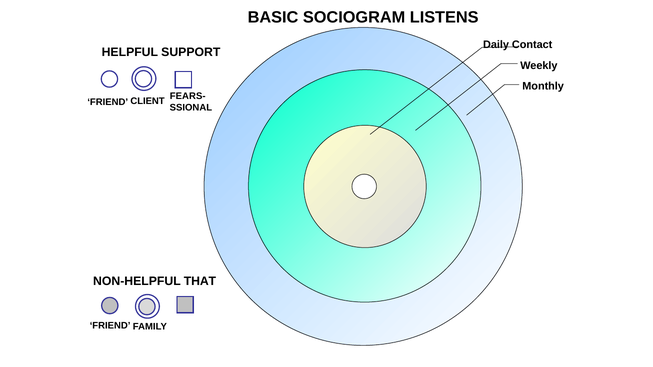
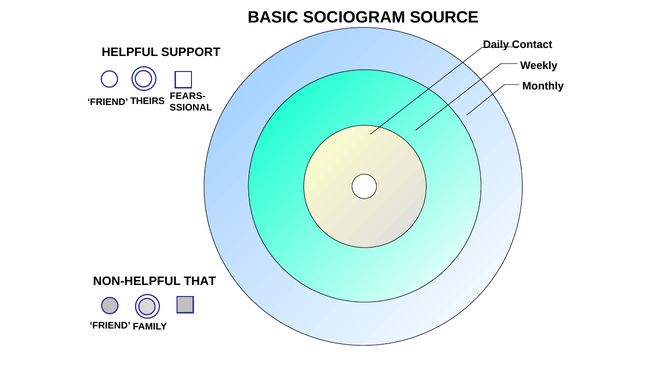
LISTENS: LISTENS -> SOURCE (444, 17)
CLIENT: CLIENT -> THEIRS (148, 101)
